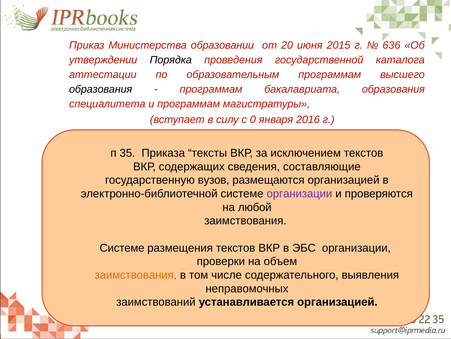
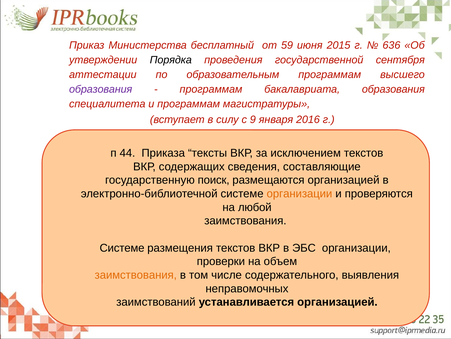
образовании: образовании -> бесплатный (222, 45)
20: 20 -> 59 (287, 45)
каталога: каталога -> сентября (400, 60)
образования colour: black -> purple (101, 89)
0: 0 -> 9 (253, 119)
35: 35 -> 44 (127, 153)
вузов: вузов -> поиск (214, 180)
организации colour: purple -> orange (299, 193)
